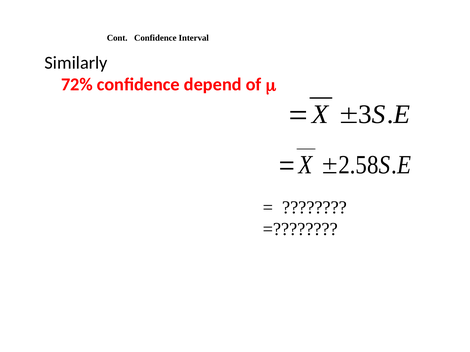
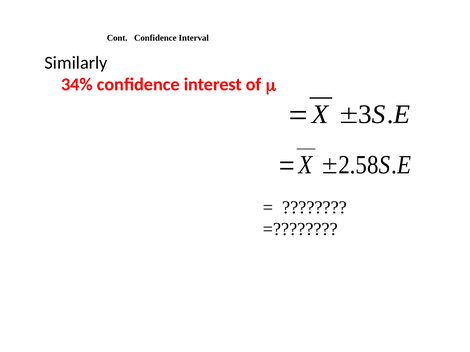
72%: 72% -> 34% (77, 85)
depend: depend -> interest (213, 85)
